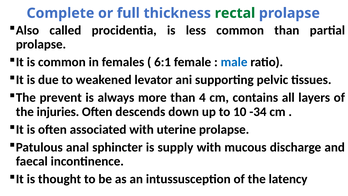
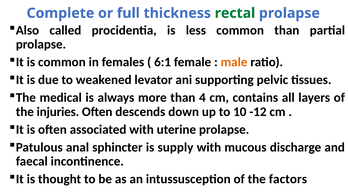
male colour: blue -> orange (234, 62)
prevent: prevent -> medical (61, 97)
-34: -34 -> -12 (258, 112)
latency: latency -> factors (288, 179)
